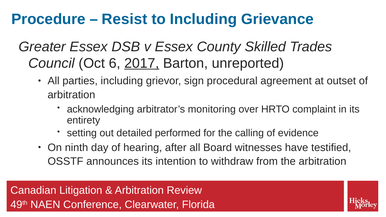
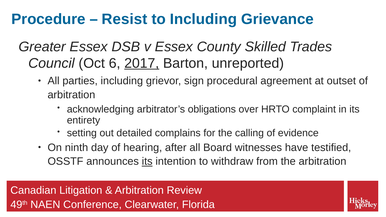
monitoring: monitoring -> obligations (212, 109)
performed: performed -> complains (178, 133)
its underline: none -> present (147, 162)
